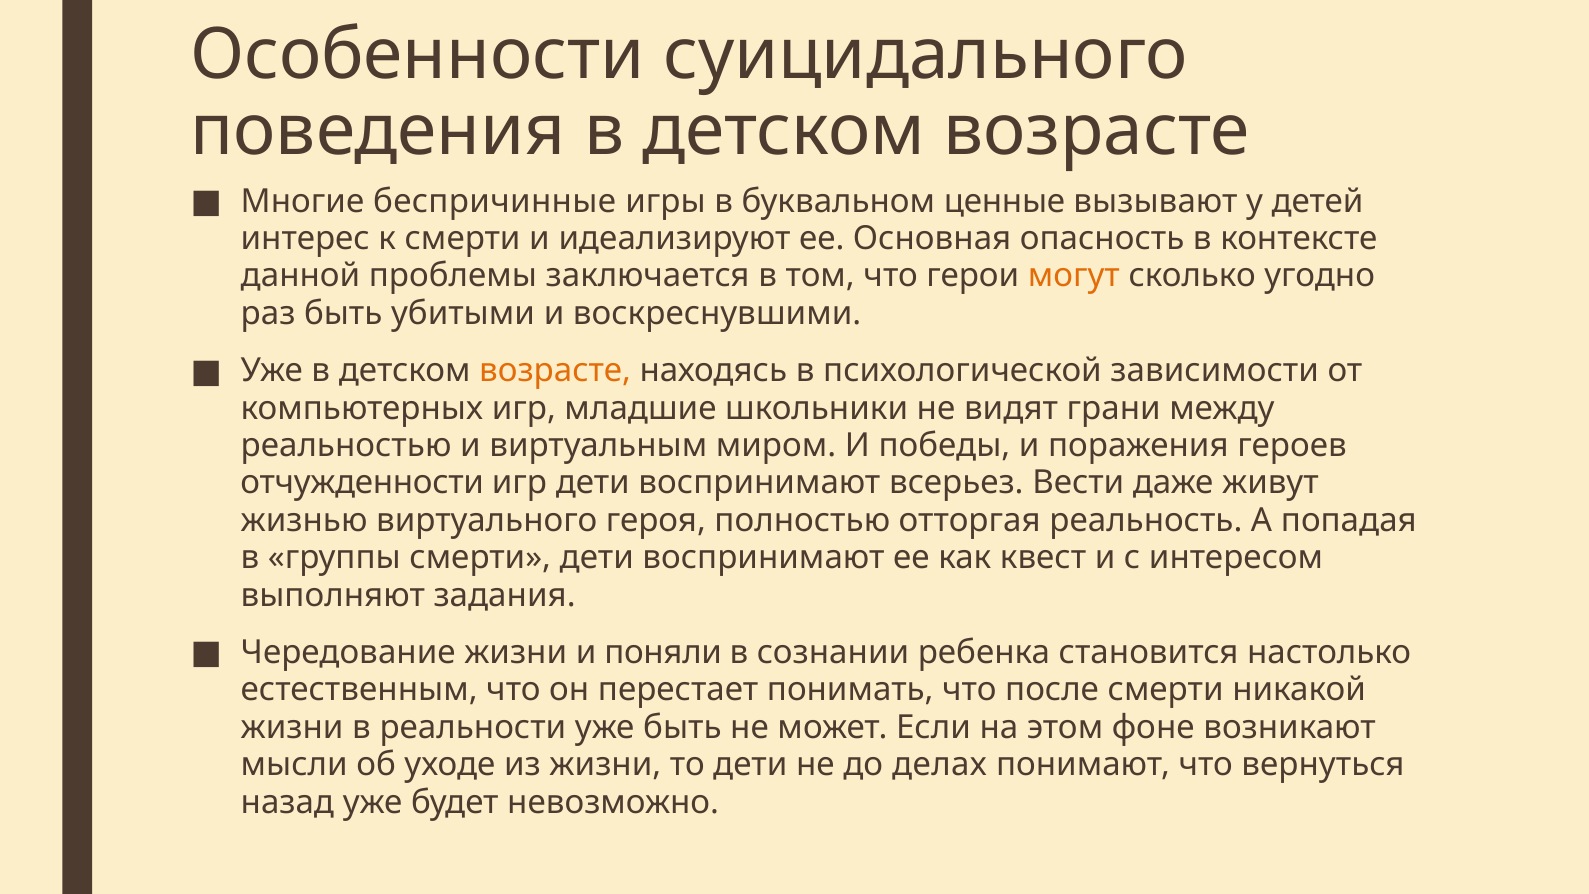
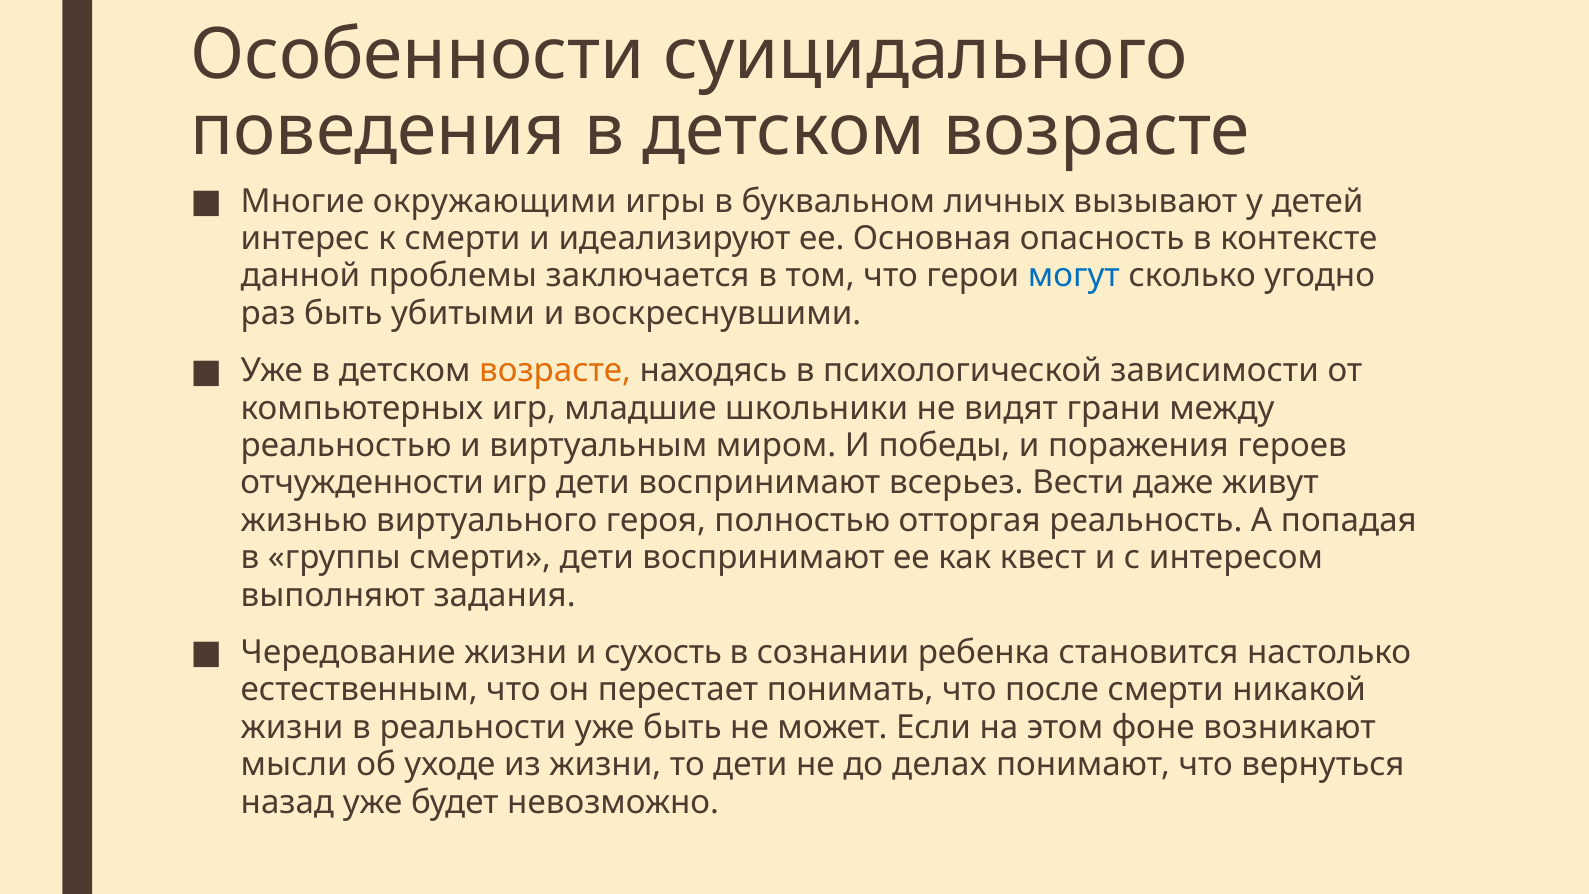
беспричинные: беспричинные -> окружающими (495, 201)
ценные: ценные -> личных (1004, 201)
могут colour: orange -> blue (1074, 276)
поняли: поняли -> сухость (663, 652)
